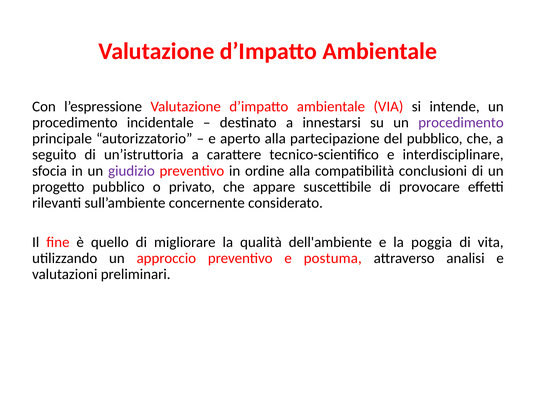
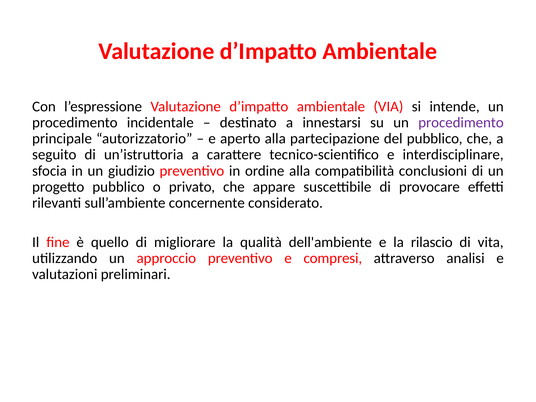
giudizio colour: purple -> black (131, 171)
poggia: poggia -> rilascio (432, 242)
postuma: postuma -> compresi (333, 258)
